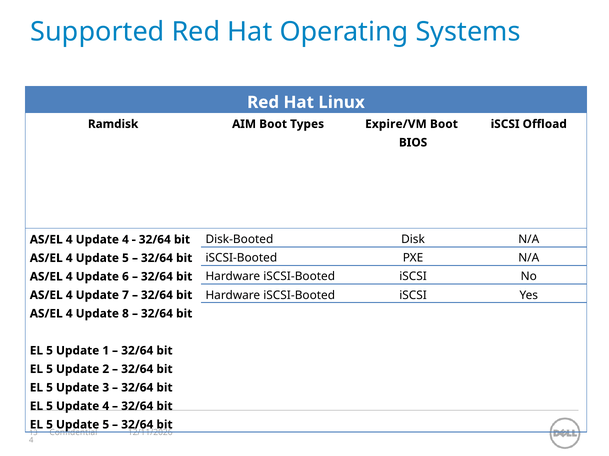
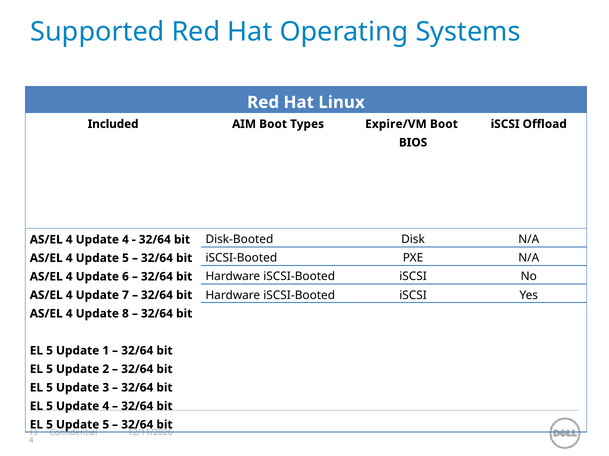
Ramdisk: Ramdisk -> Included (113, 124)
